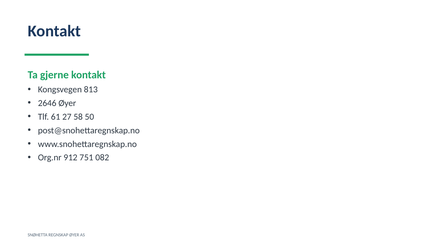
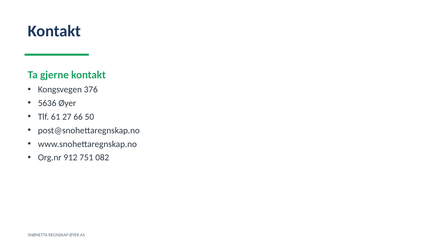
813: 813 -> 376 (91, 90)
2646: 2646 -> 5636 (47, 103)
58: 58 -> 66 (78, 117)
